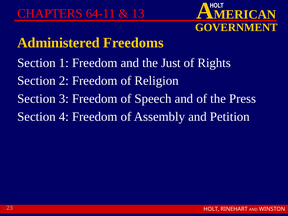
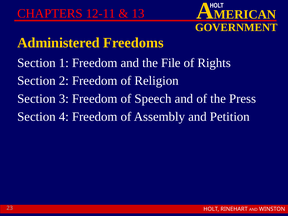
64-11: 64-11 -> 12-11 (101, 13)
Just: Just -> File (171, 63)
